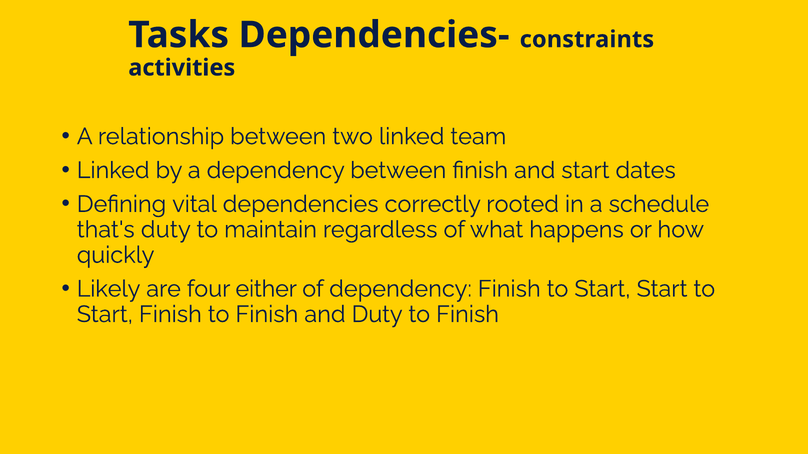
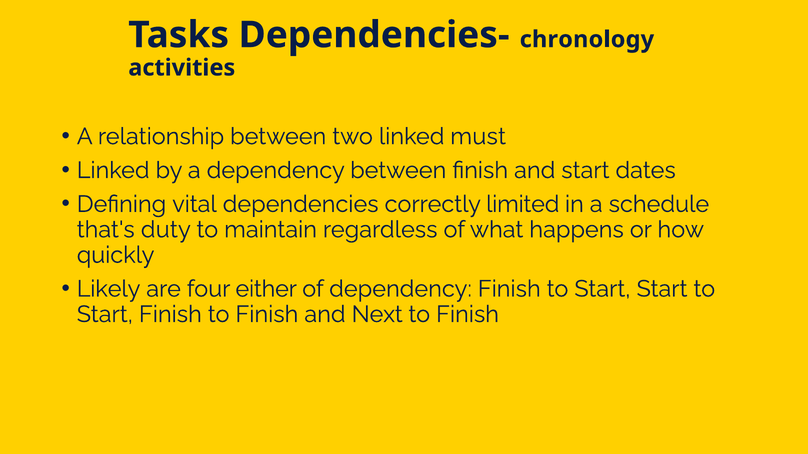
constraints: constraints -> chronology (587, 39)
team: team -> must (478, 137)
rooted: rooted -> limited (523, 204)
and Duty: Duty -> Next (377, 315)
